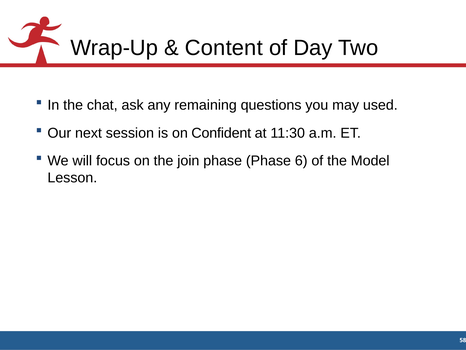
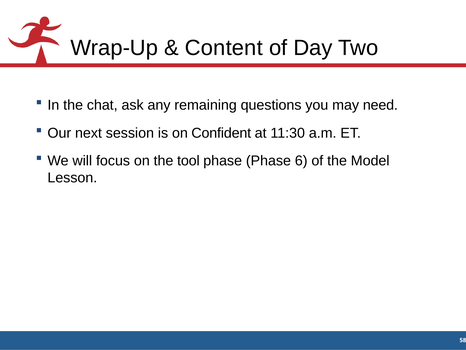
used: used -> need (380, 105)
join: join -> tool (188, 161)
